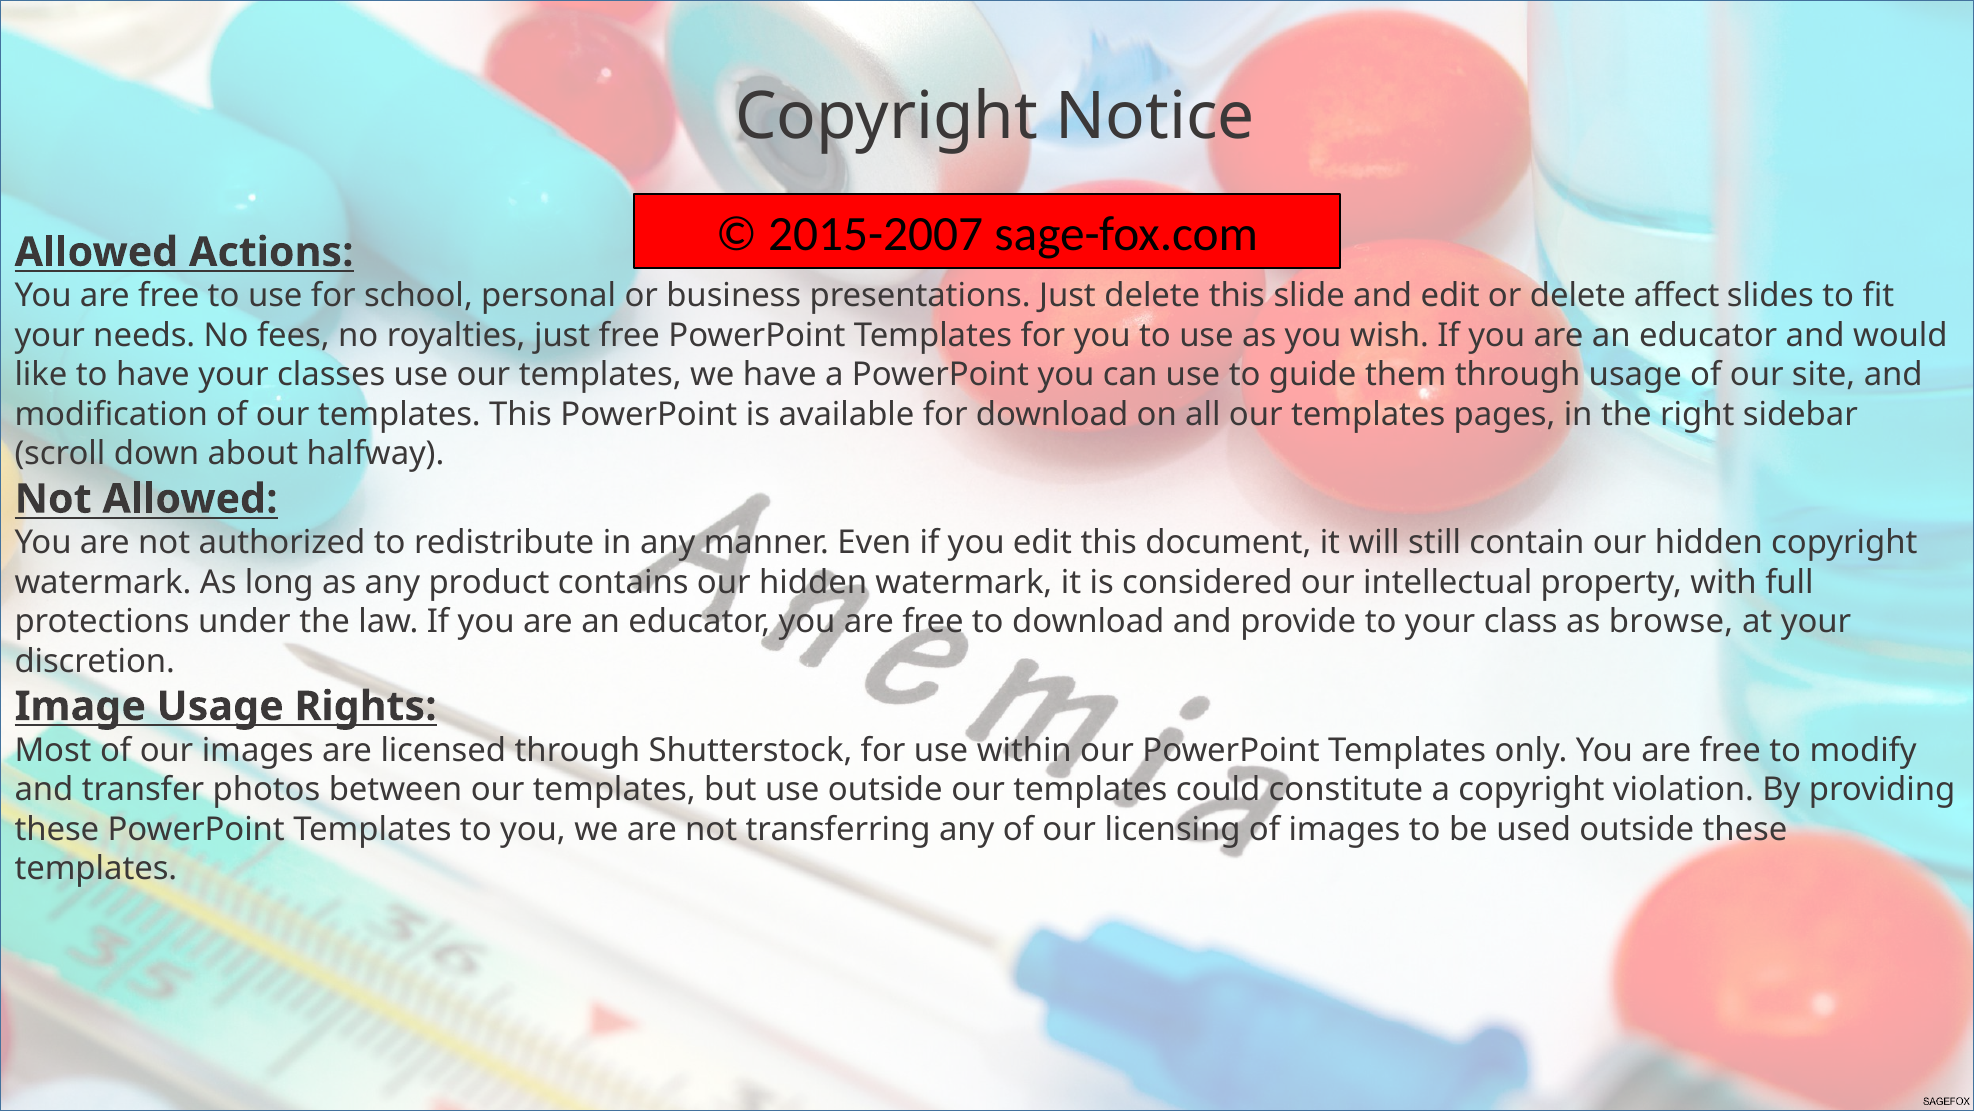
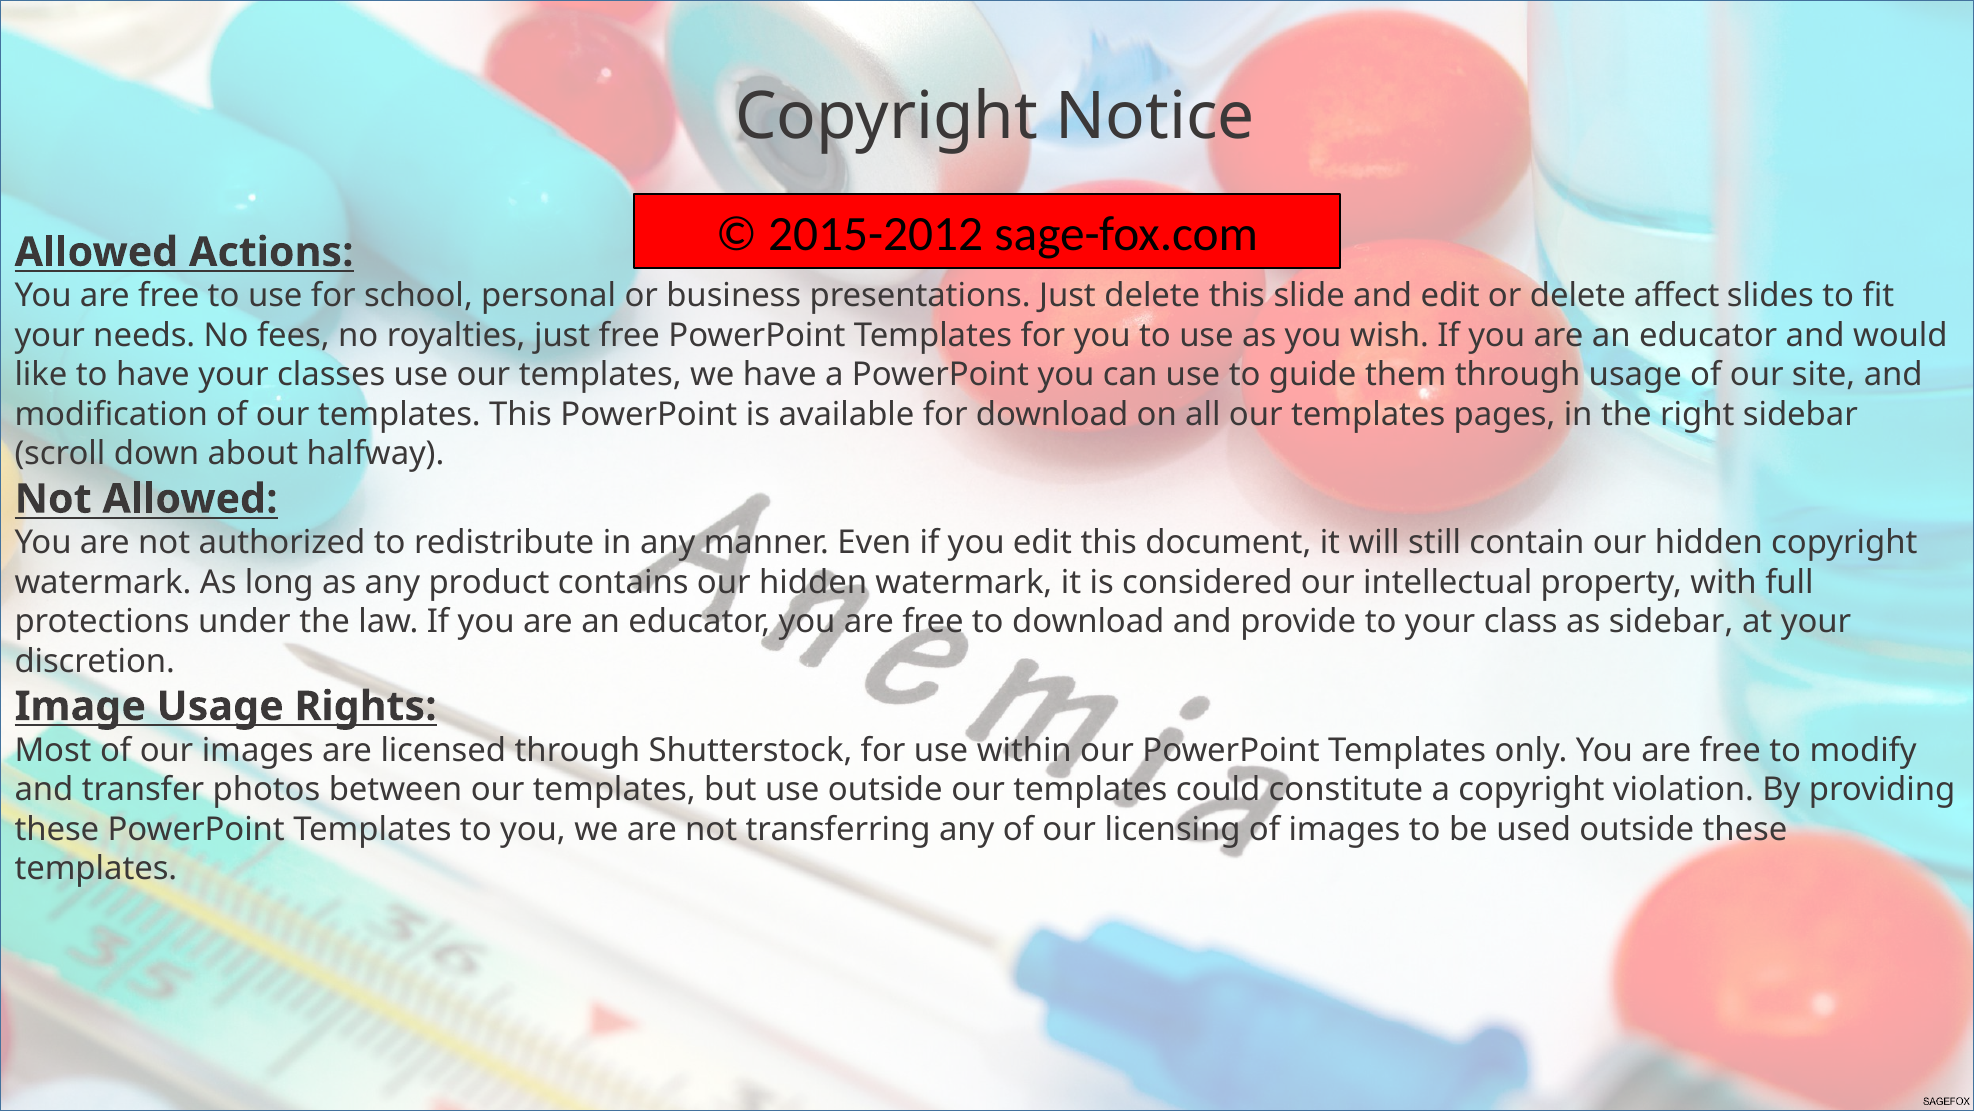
2015-2007: 2015-2007 -> 2015-2012 (876, 234)
as browse: browse -> sidebar (1671, 622)
